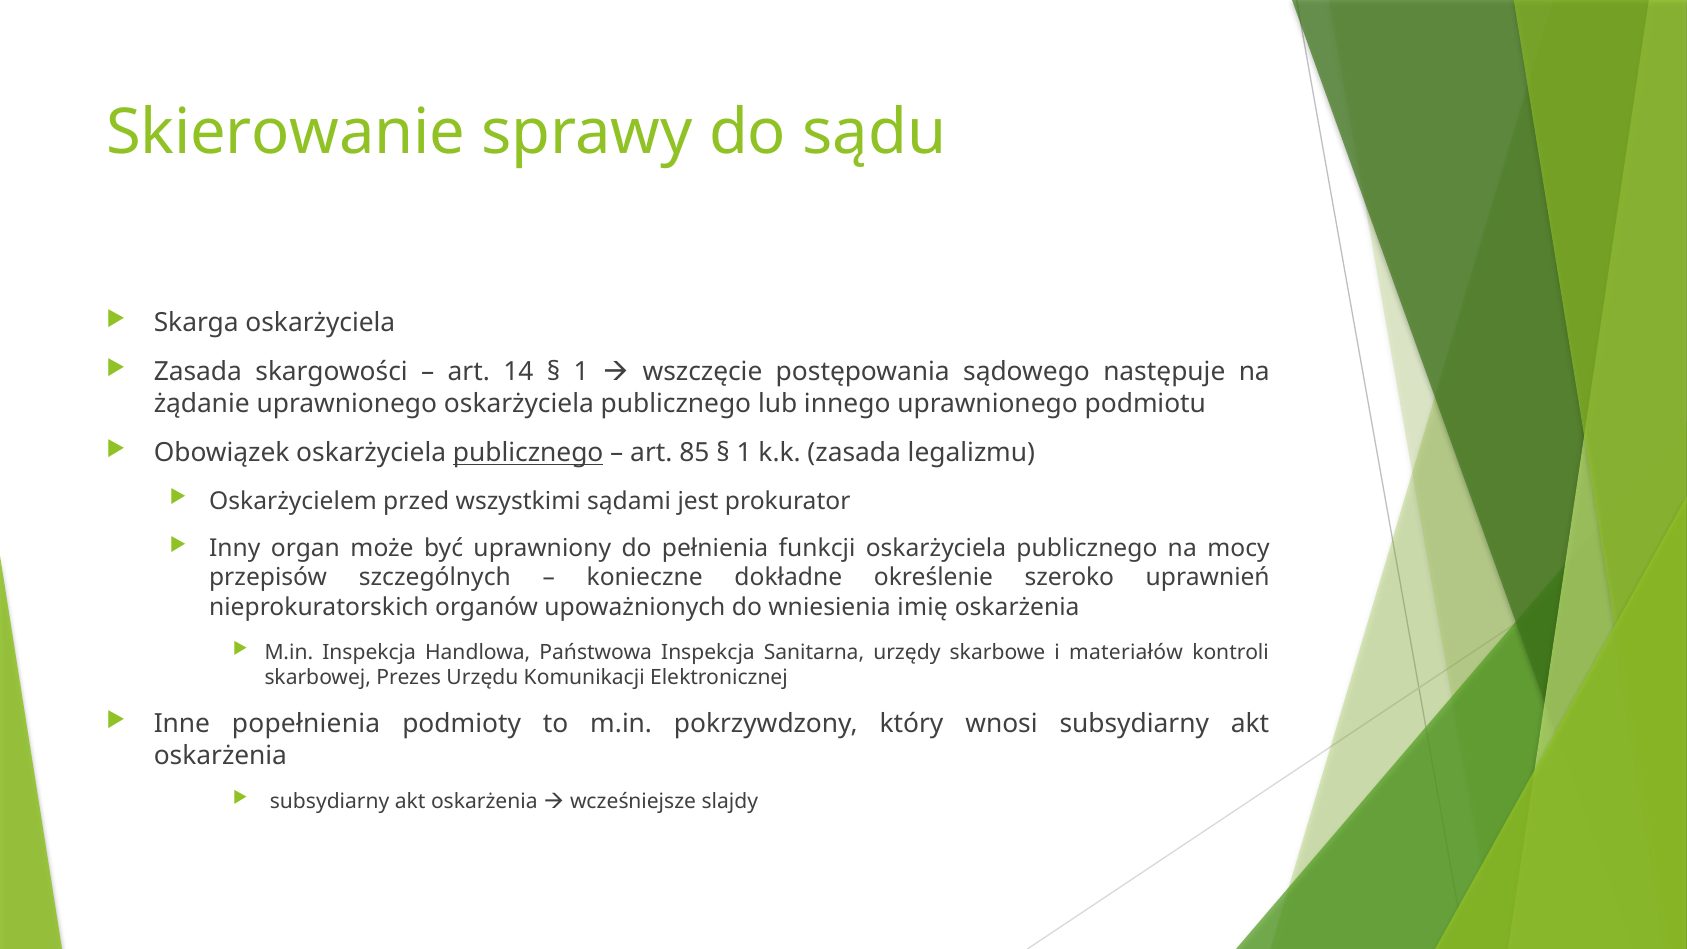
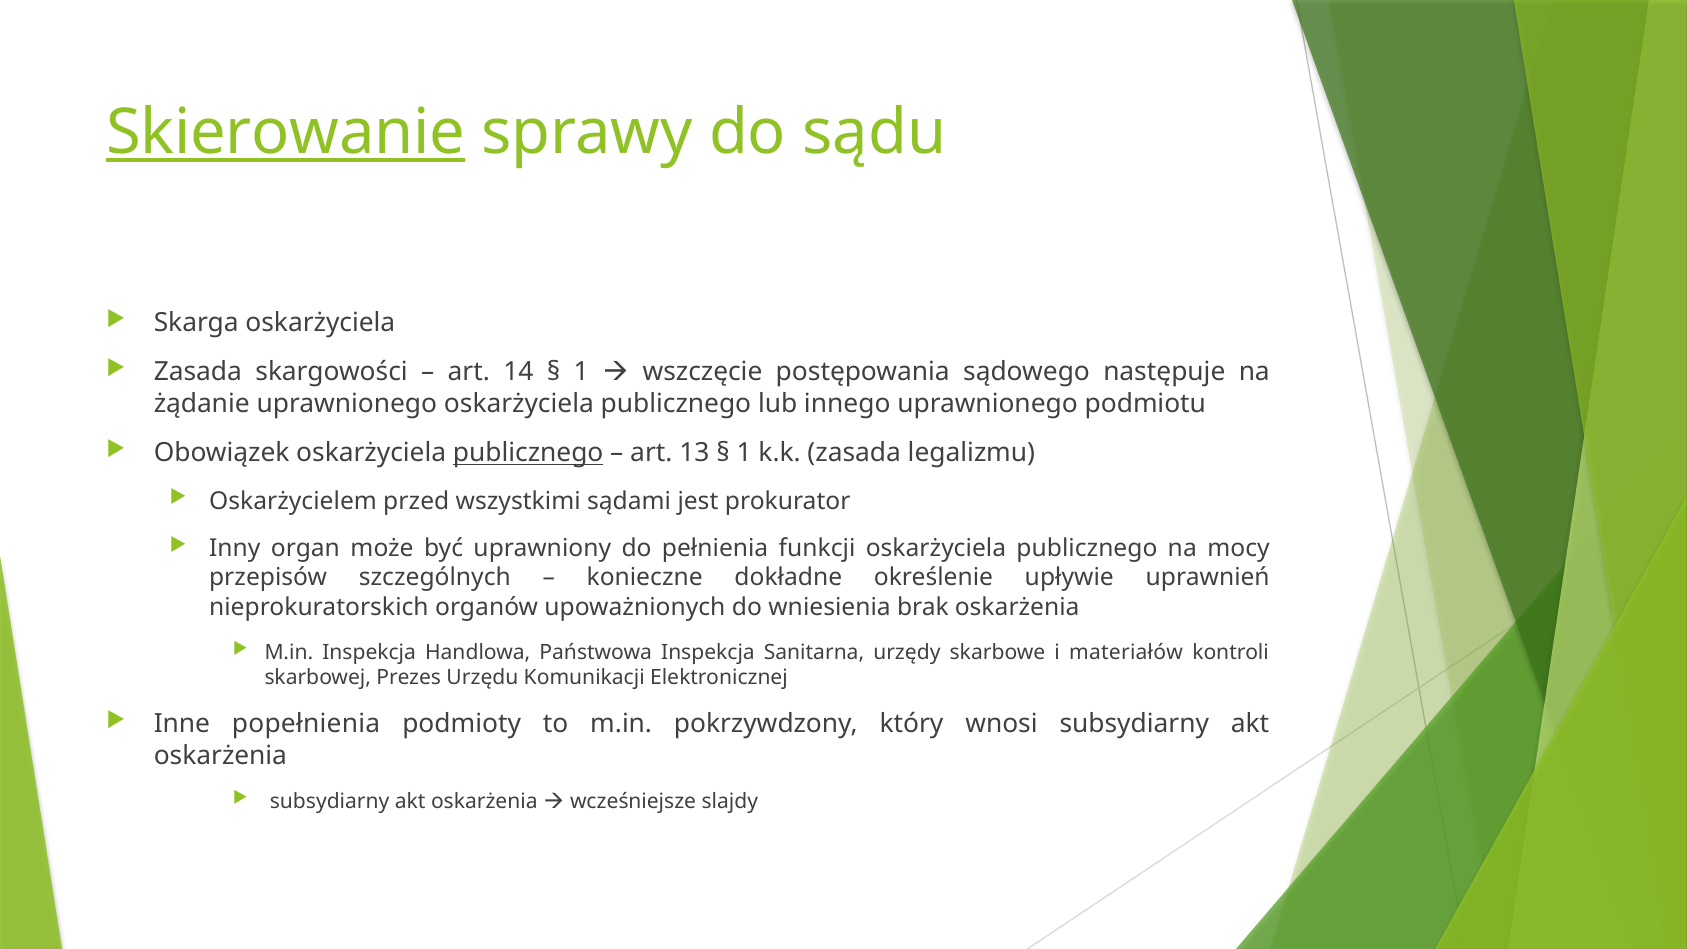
Skierowanie underline: none -> present (286, 133)
85: 85 -> 13 (694, 453)
szeroko: szeroko -> upływie (1069, 578)
imię: imię -> brak (923, 607)
